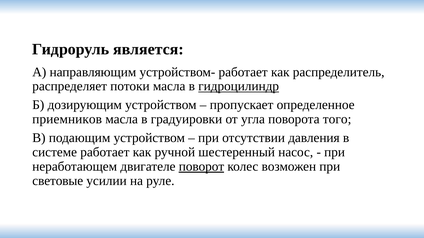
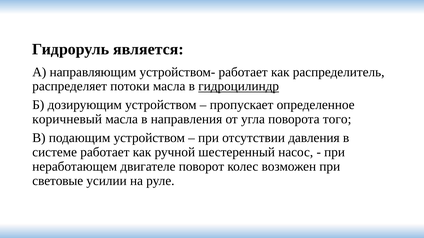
приемников: приемников -> коричневый (67, 119)
градуировки: градуировки -> направления (186, 119)
поворот underline: present -> none (201, 167)
